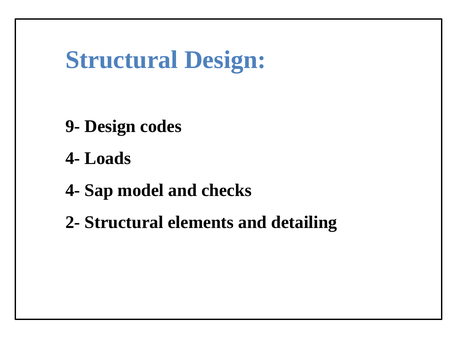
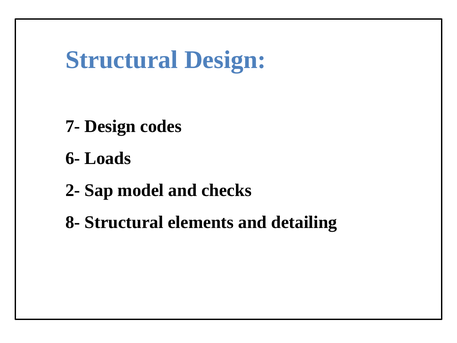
9-: 9- -> 7- (73, 126)
4-: 4- -> 6- (73, 158)
4-: 4- -> 2- (73, 190)
2-: 2- -> 8- (73, 222)
